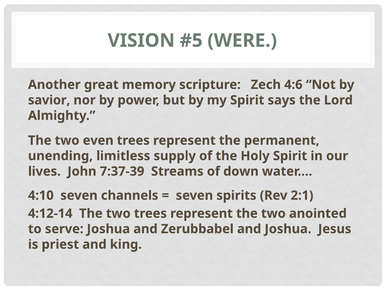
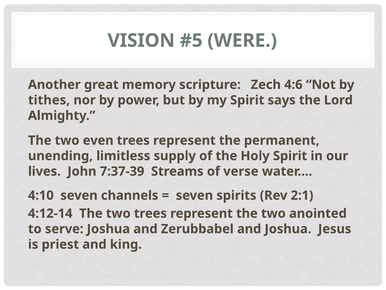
savior: savior -> tithes (49, 100)
down: down -> verse (241, 171)
